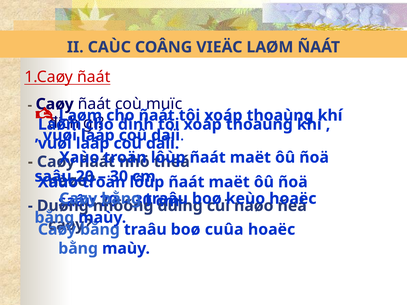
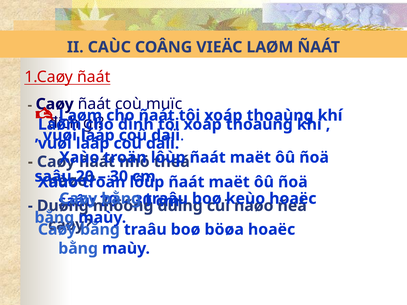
cuûa: cuûa -> böøa (224, 230)
